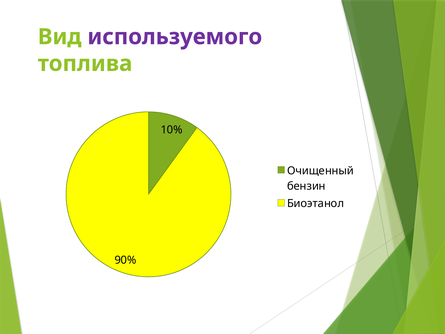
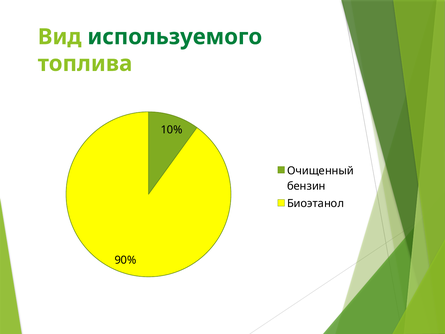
используемого colour: purple -> green (175, 37)
